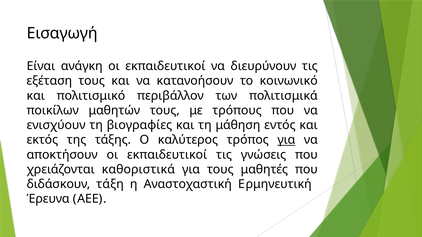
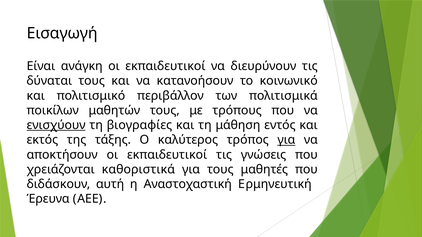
εξέταση: εξέταση -> δύναται (49, 81)
ενισχύουν underline: none -> present (56, 125)
τάξη: τάξη -> αυτή (110, 184)
